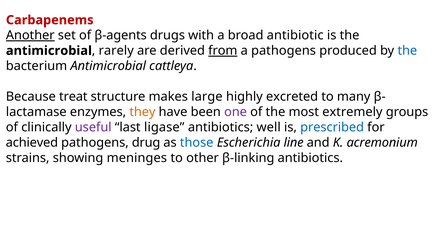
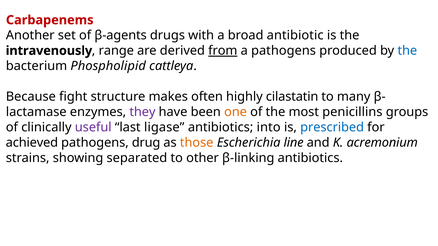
Another underline: present -> none (30, 35)
antimicrobial: antimicrobial -> intravenously (49, 51)
rarely: rarely -> range (116, 51)
bacterium Antimicrobial: Antimicrobial -> Phospholipid (108, 66)
treat: treat -> fight (73, 97)
large: large -> often (207, 97)
excreted: excreted -> cilastatin (292, 97)
they colour: orange -> purple (142, 112)
one colour: purple -> orange (236, 112)
extremely: extremely -> penicillins (352, 112)
well: well -> into (269, 127)
those colour: blue -> orange (197, 143)
meninges: meninges -> separated (137, 158)
